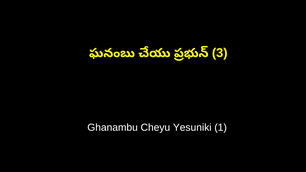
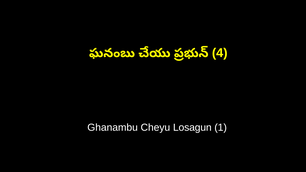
3: 3 -> 4 (220, 53)
Yesuniki: Yesuniki -> Losagun (192, 128)
